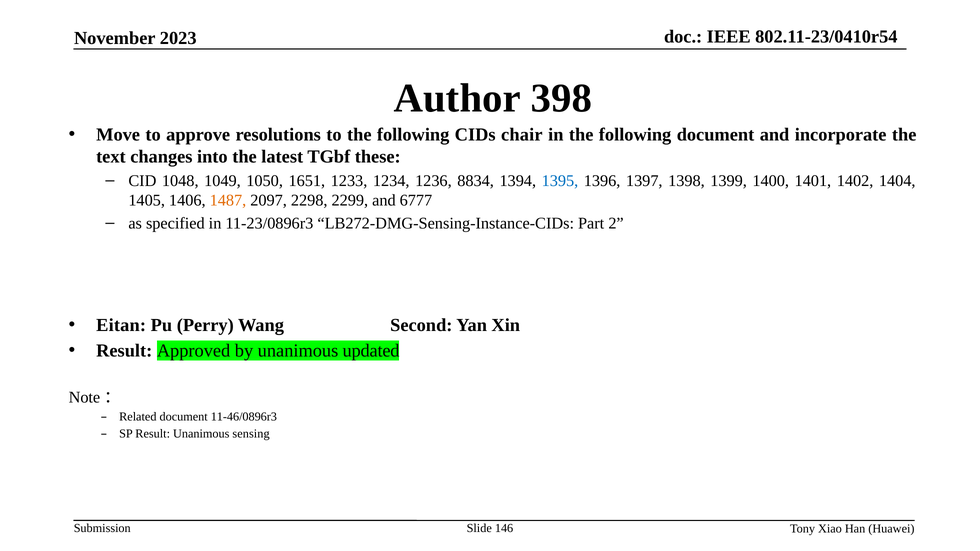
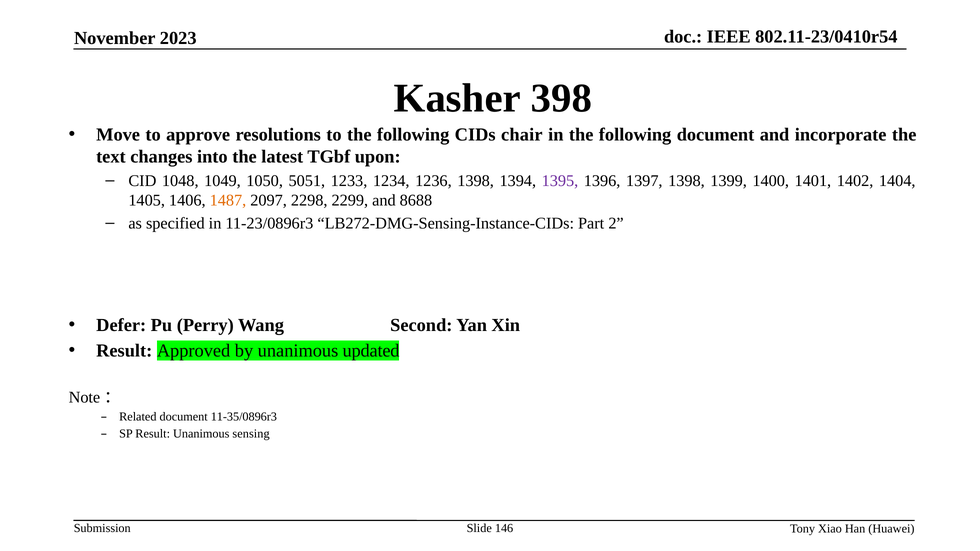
Author: Author -> Kasher (457, 98)
these: these -> upon (378, 157)
1651: 1651 -> 5051 (307, 181)
1236 8834: 8834 -> 1398 (476, 181)
1395 colour: blue -> purple (560, 181)
6777: 6777 -> 8688 (416, 200)
Eitan: Eitan -> Defer (121, 325)
11-46/0896r3: 11-46/0896r3 -> 11-35/0896r3 (244, 417)
